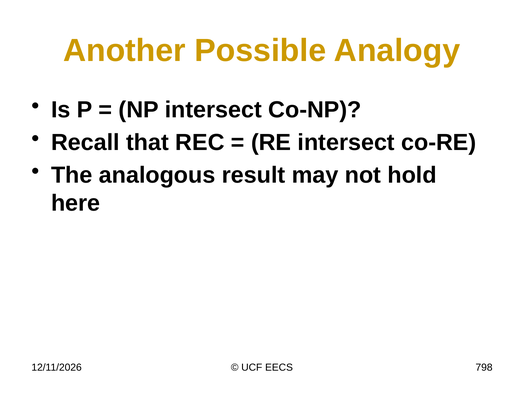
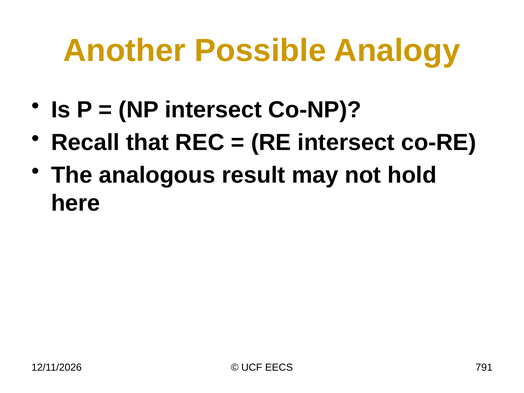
798: 798 -> 791 (484, 367)
